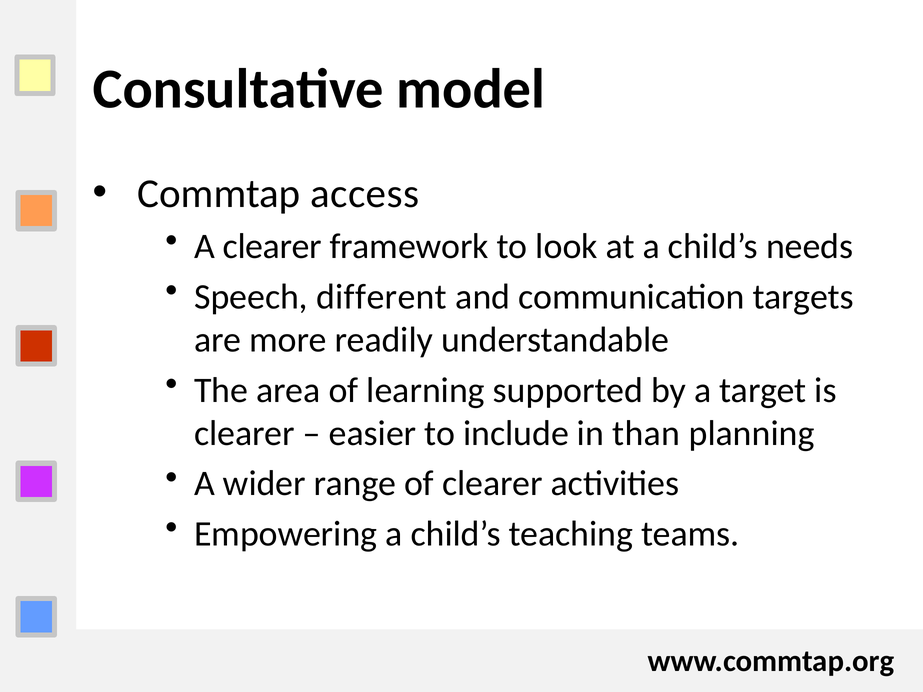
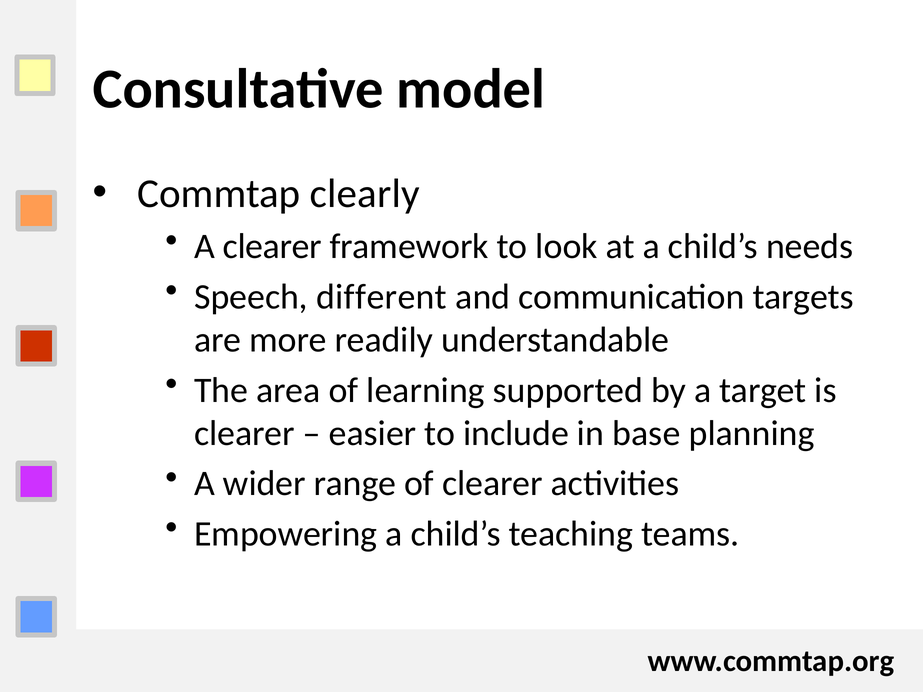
access: access -> clearly (365, 194)
than: than -> base (646, 433)
